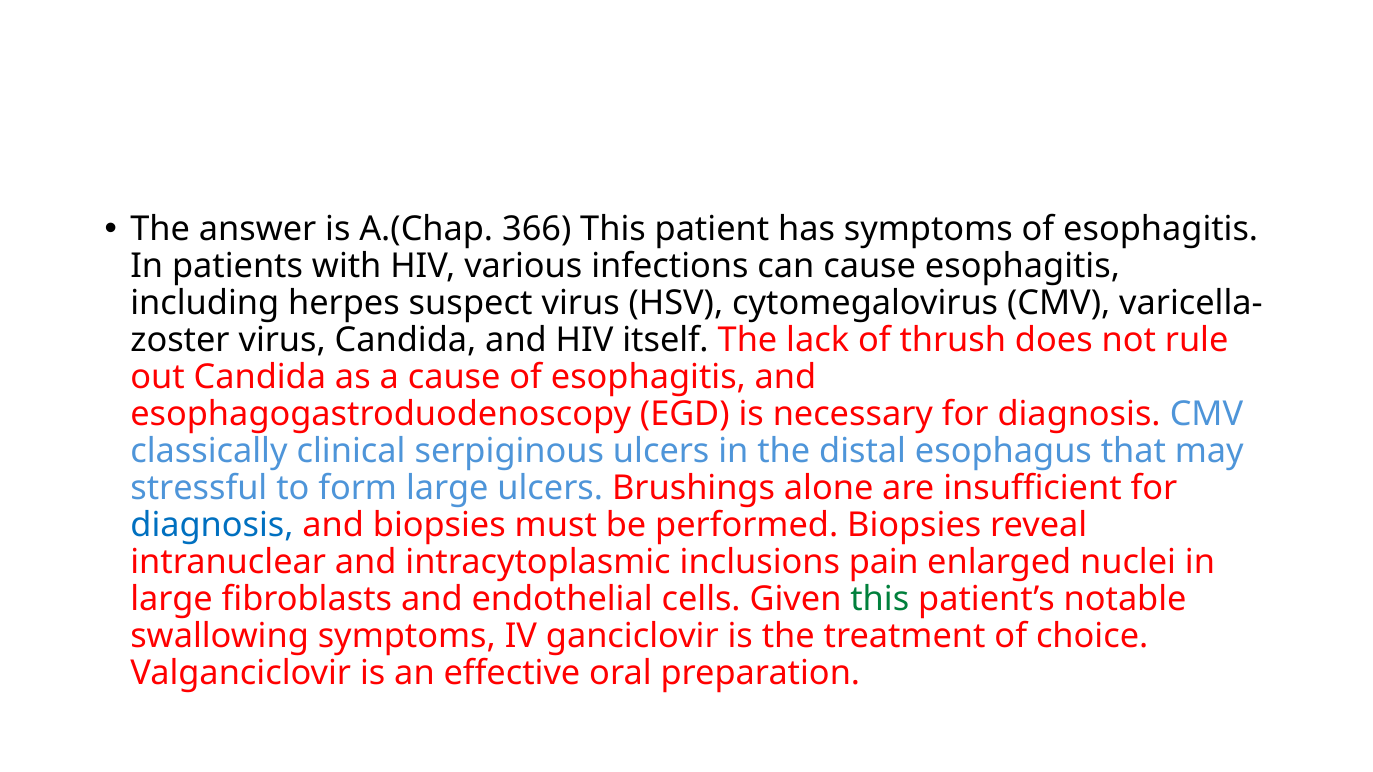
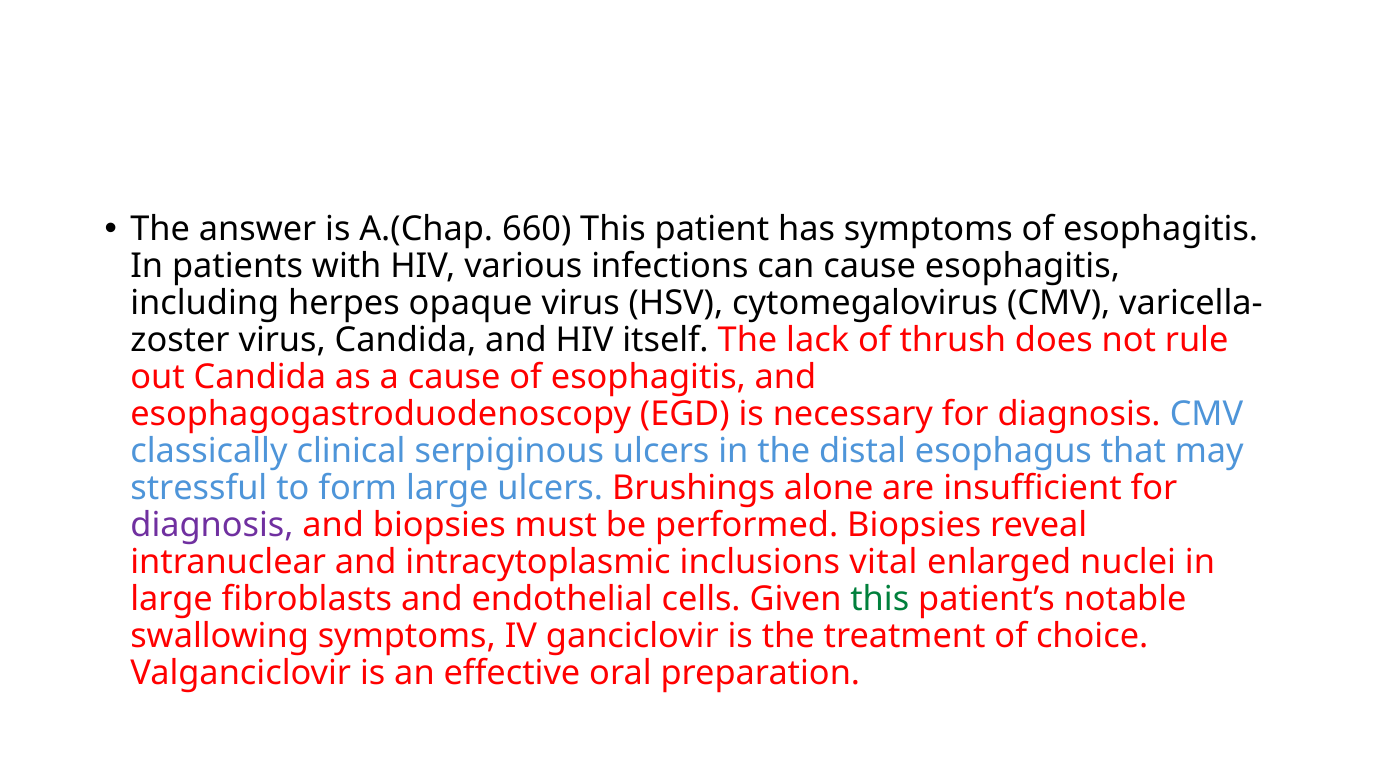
366: 366 -> 660 (537, 229)
suspect: suspect -> opaque (471, 303)
diagnosis colour: blue -> purple (212, 526)
pain: pain -> vital (883, 563)
